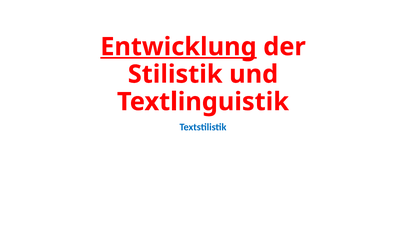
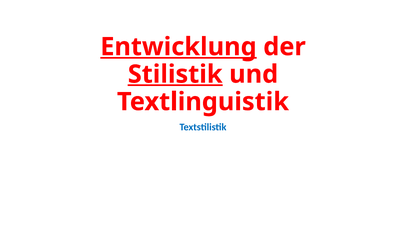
Stilistik underline: none -> present (175, 74)
